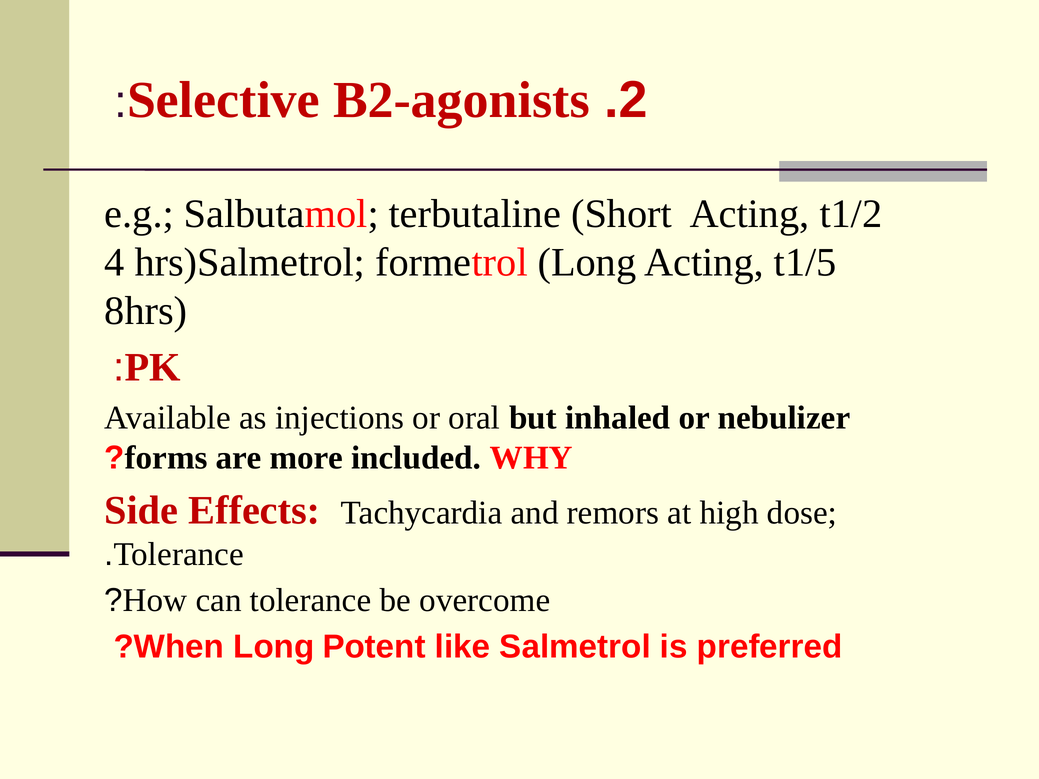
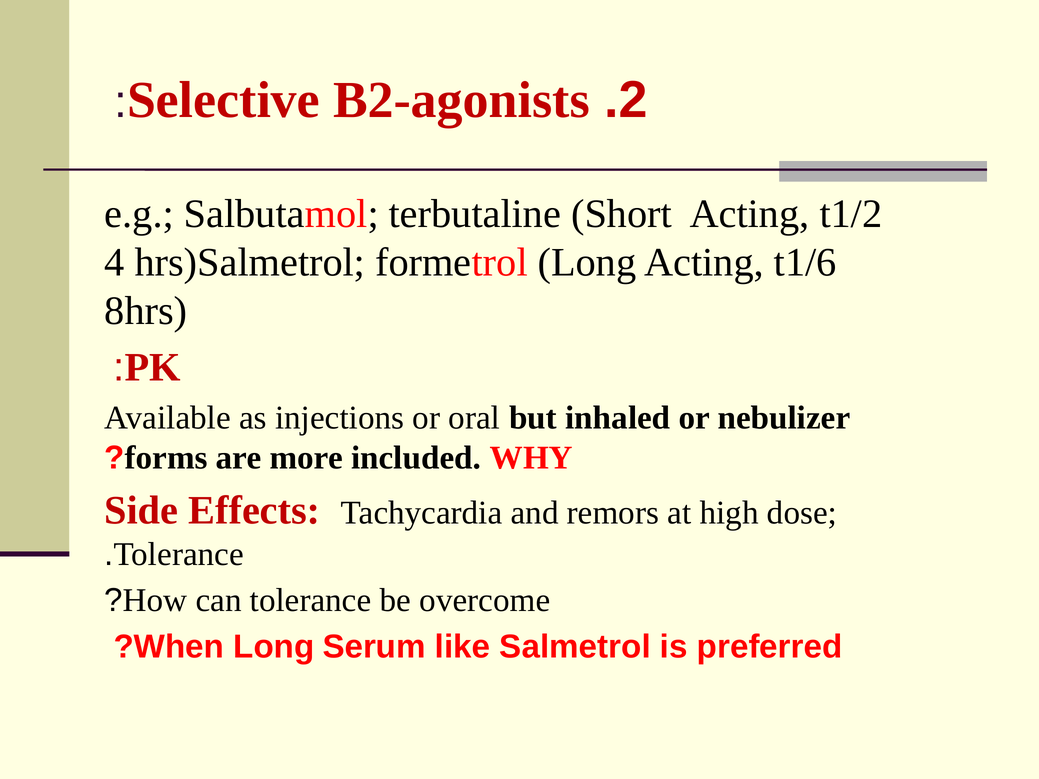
t1/5: t1/5 -> t1/6 (805, 263)
Potent: Potent -> Serum (374, 647)
